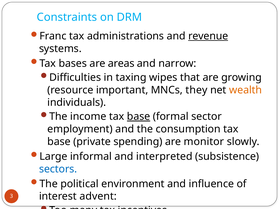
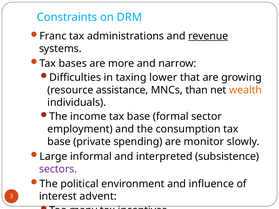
areas: areas -> more (121, 63)
wipes: wipes -> lower (163, 77)
important: important -> assistance (122, 90)
they: they -> than (197, 90)
base underline: present -> none (139, 117)
sectors colour: blue -> purple (58, 169)
